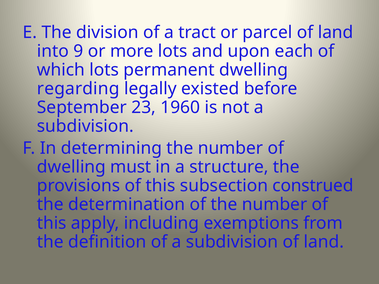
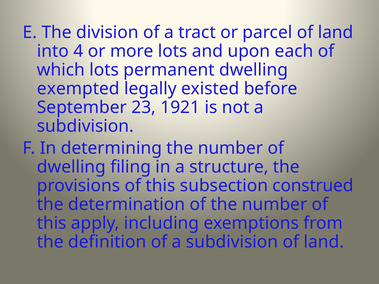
9: 9 -> 4 (78, 51)
regarding: regarding -> exempted (78, 89)
1960: 1960 -> 1921 (180, 108)
must: must -> filing (131, 167)
